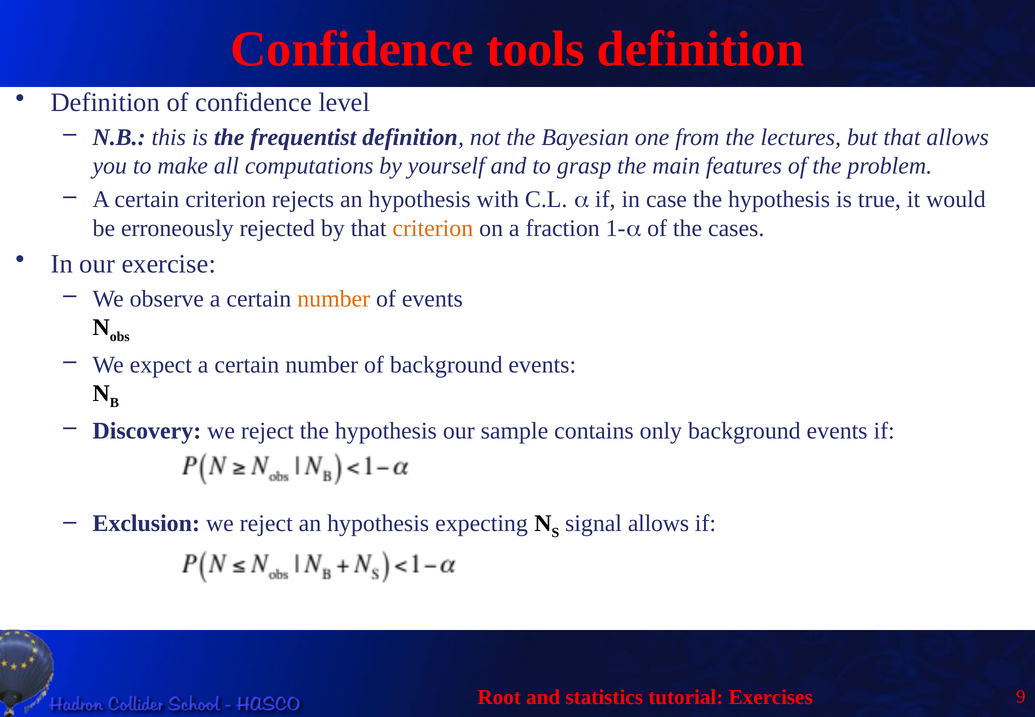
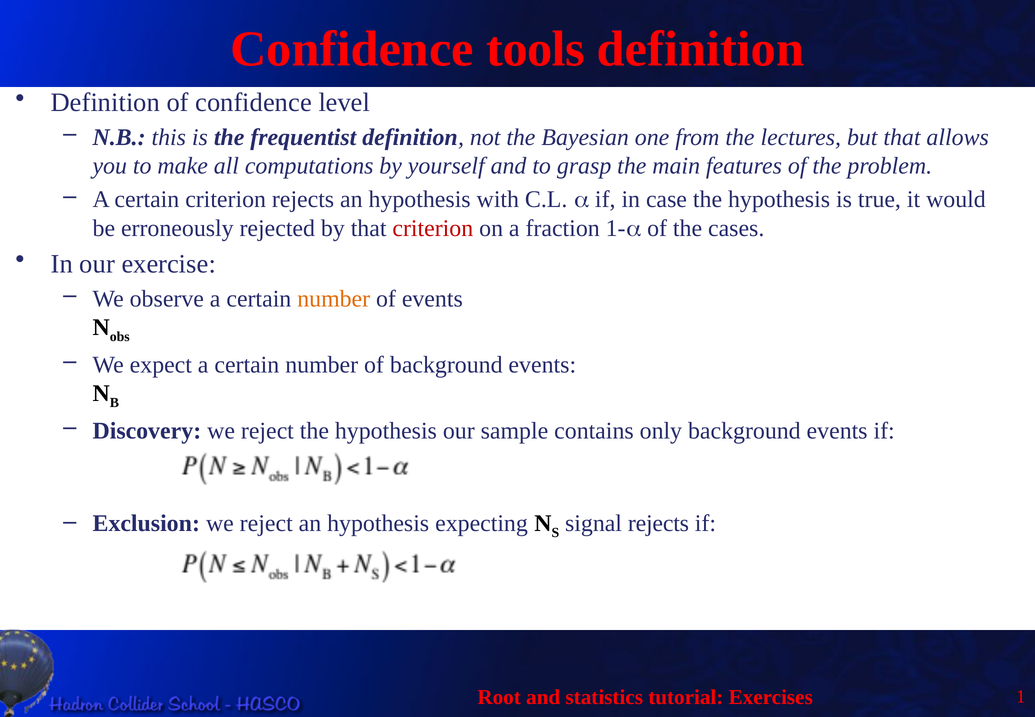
criterion colour: orange -> red (433, 228)
signal allows: allows -> rejects (658, 523)
9: 9 -> 1 (1021, 696)
